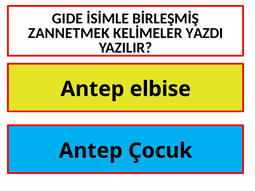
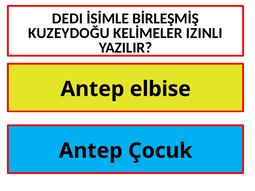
GIDE: GIDE -> DEDI (67, 19)
ZANNETMEK: ZANNETMEK -> KUZEYDOĞU (69, 33)
YAZDI: YAZDI -> IZINLI (204, 33)
